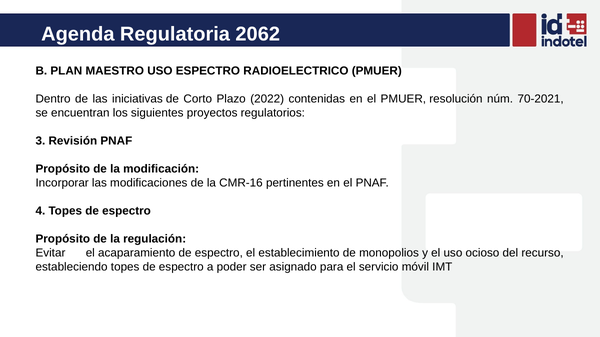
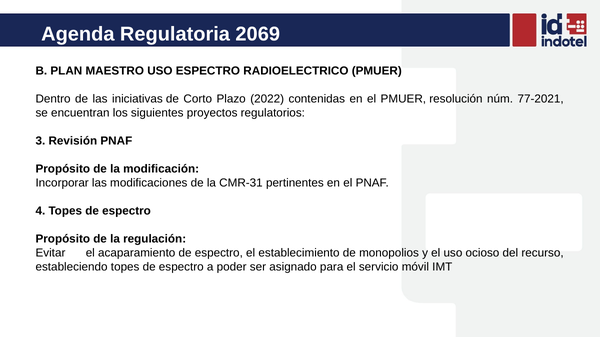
2062: 2062 -> 2069 (258, 34)
70-2021: 70-2021 -> 77-2021 (541, 99)
CMR-16: CMR-16 -> CMR-31 (241, 183)
